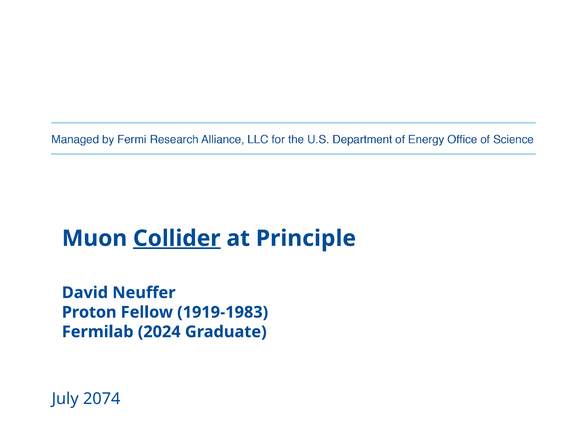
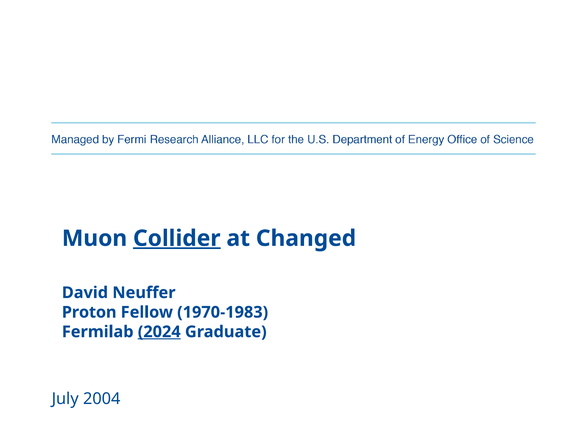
Principle: Principle -> Changed (306, 238)
1919-1983: 1919-1983 -> 1970-1983 (223, 312)
2024 underline: none -> present (159, 332)
2074: 2074 -> 2004 (102, 399)
